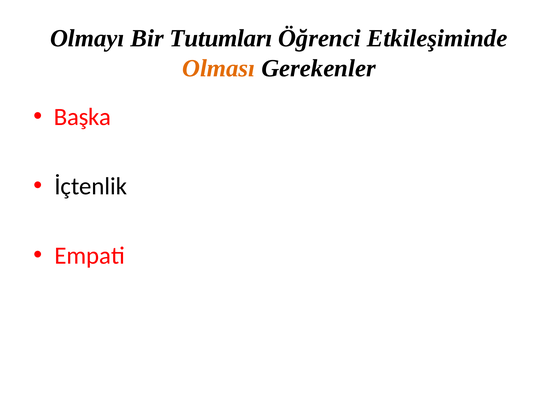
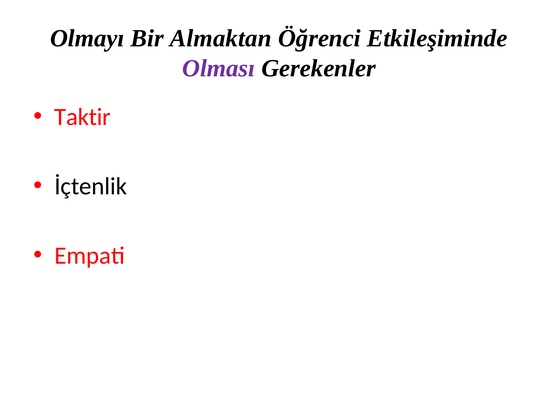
Tutumları: Tutumları -> Almaktan (221, 38)
Olması colour: orange -> purple (219, 68)
Başka: Başka -> Taktir (83, 117)
